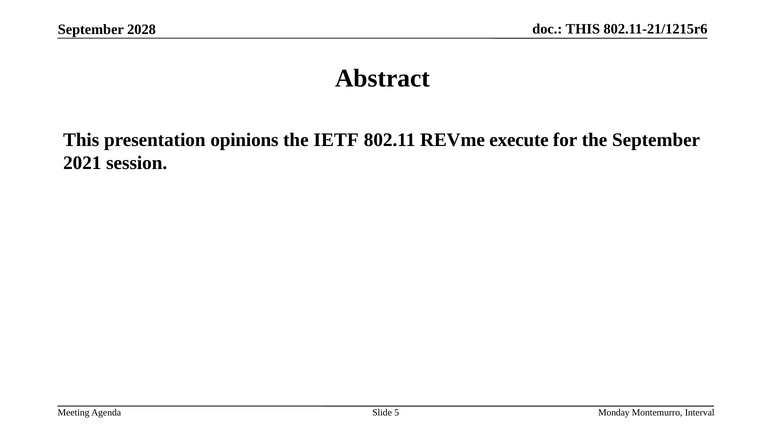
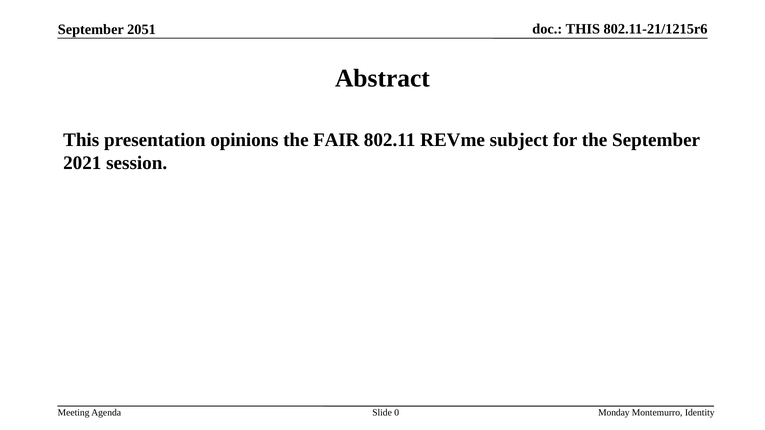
2028: 2028 -> 2051 (142, 30)
IETF: IETF -> FAIR (336, 140)
execute: execute -> subject (519, 140)
5: 5 -> 0 (397, 413)
Interval: Interval -> Identity (700, 413)
